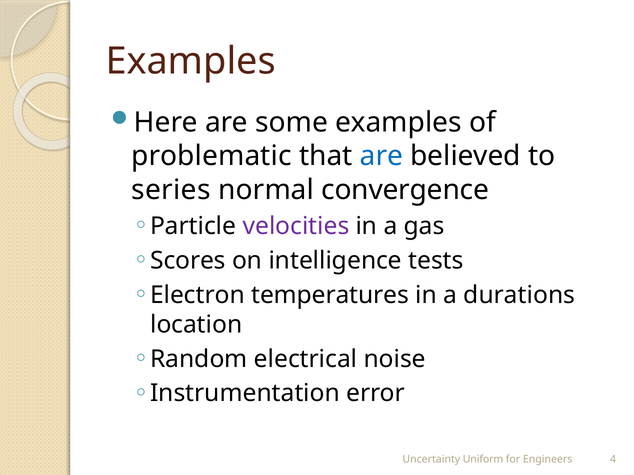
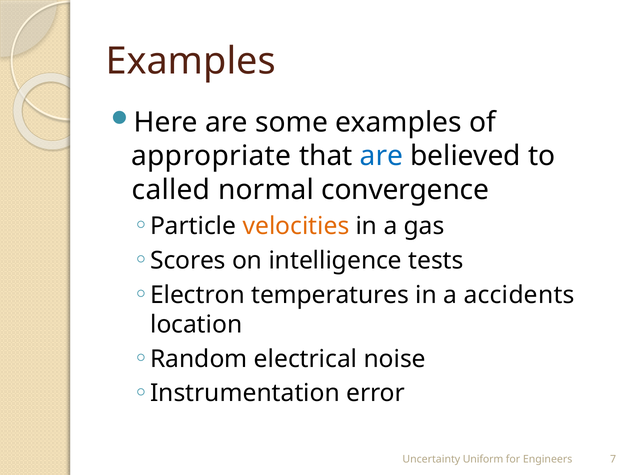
problematic: problematic -> appropriate (211, 156)
series: series -> called (171, 190)
velocities colour: purple -> orange (296, 226)
durations: durations -> accidents (519, 295)
4: 4 -> 7 (613, 460)
